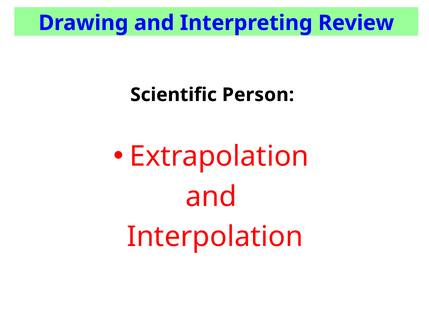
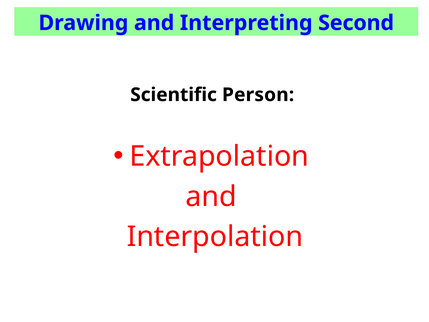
Review: Review -> Second (356, 23)
